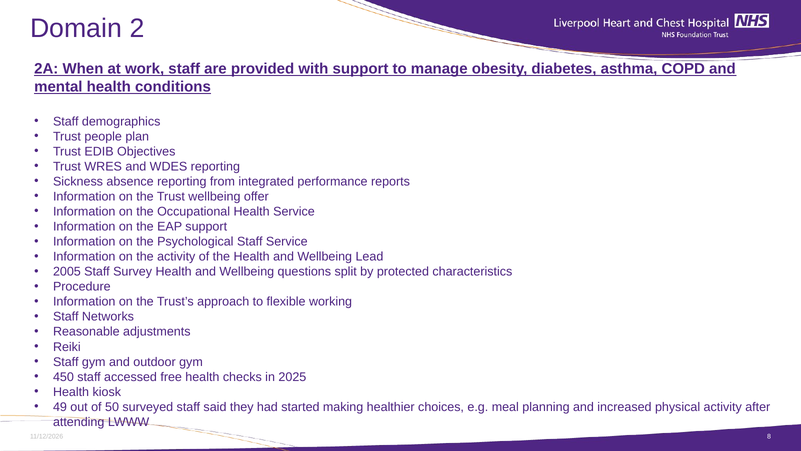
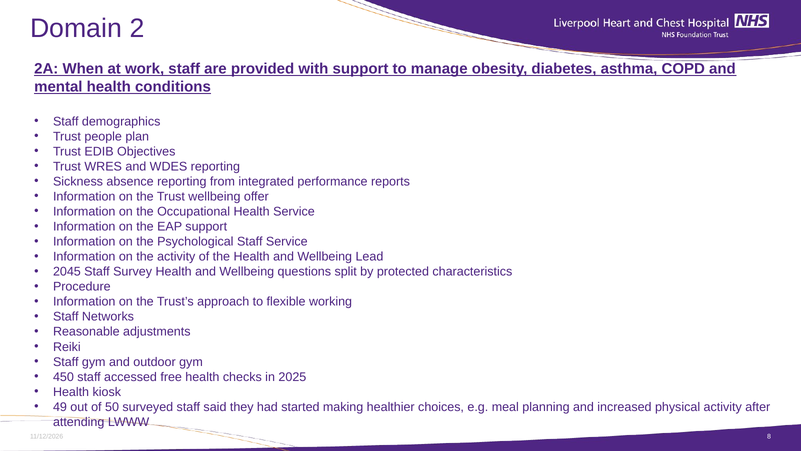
2005: 2005 -> 2045 (67, 271)
